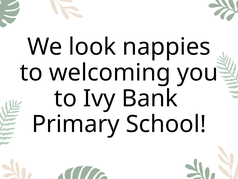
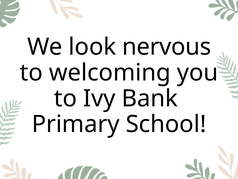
nappies: nappies -> nervous (167, 47)
